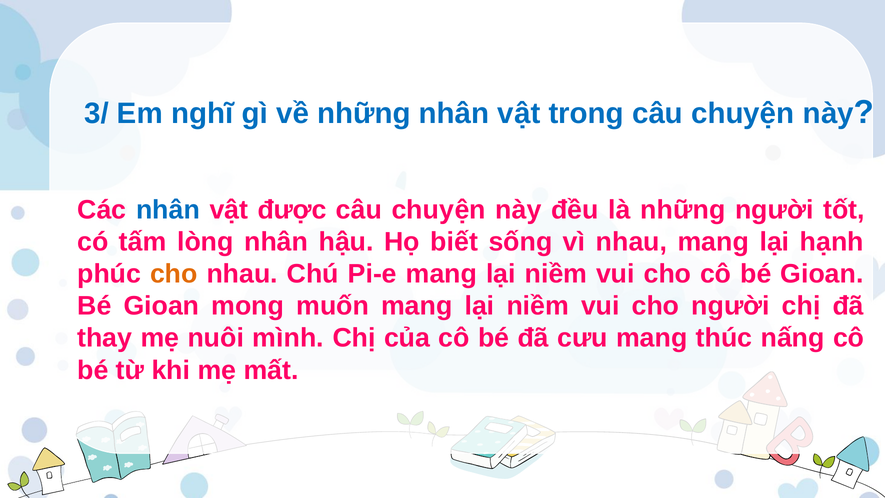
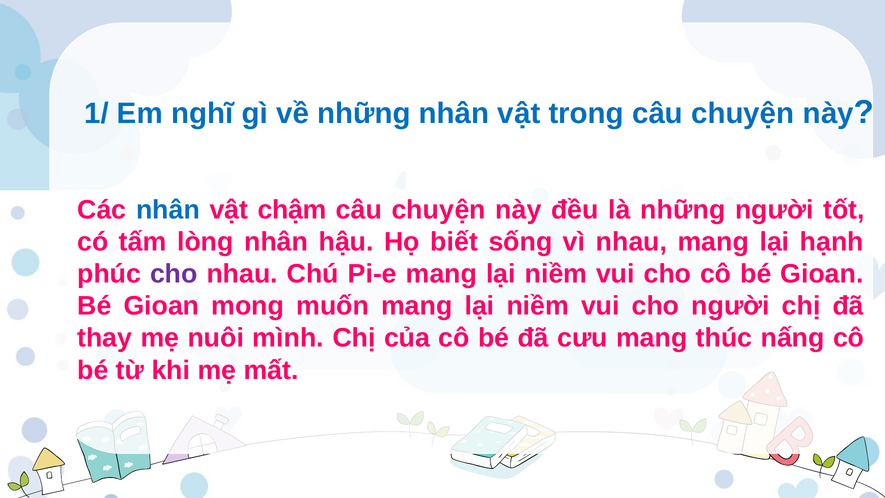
3/: 3/ -> 1/ (97, 114)
được: được -> chậm (292, 210)
cho colour: orange -> purple (174, 274)
